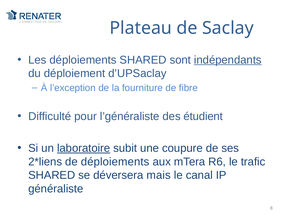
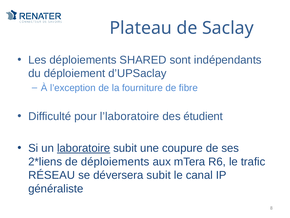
indépendants underline: present -> none (228, 60)
l’généraliste: l’généraliste -> l’laboratoire (130, 116)
SHARED: SHARED -> RÉSEAU (52, 175)
déversera mais: mais -> subit (159, 175)
